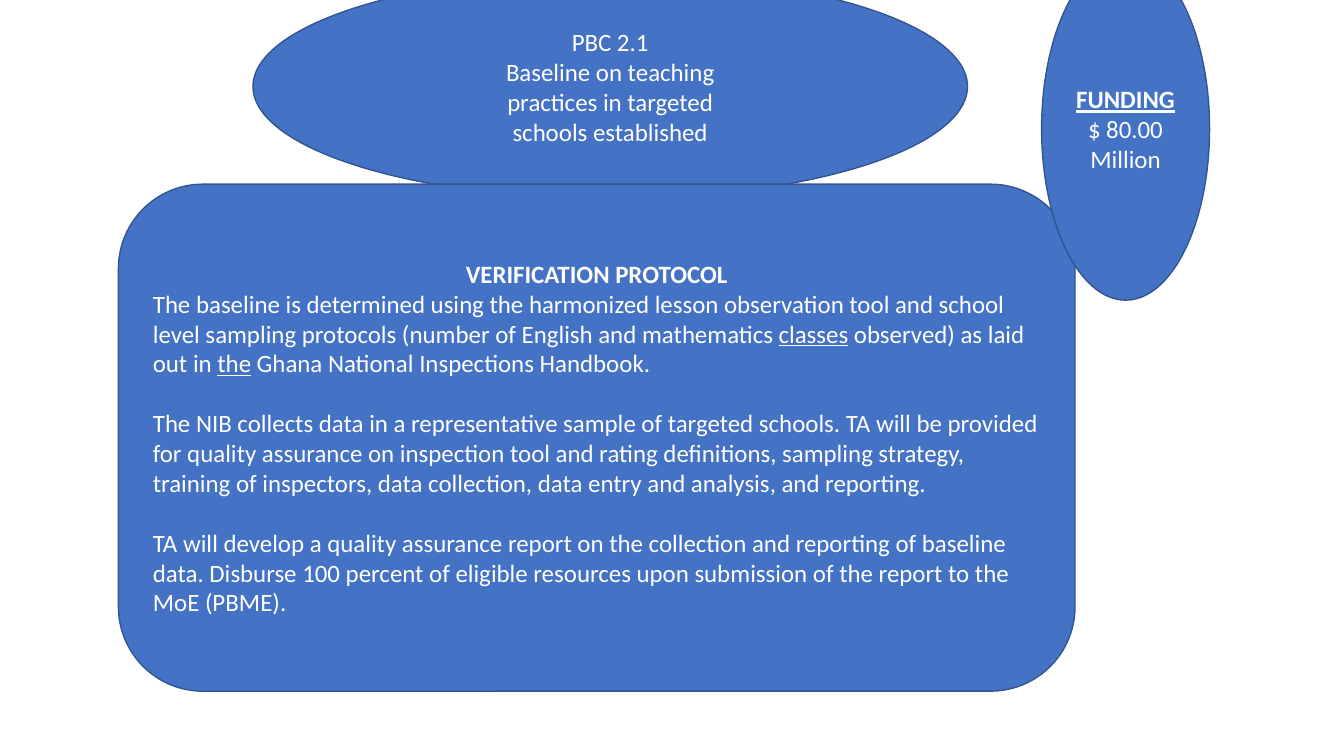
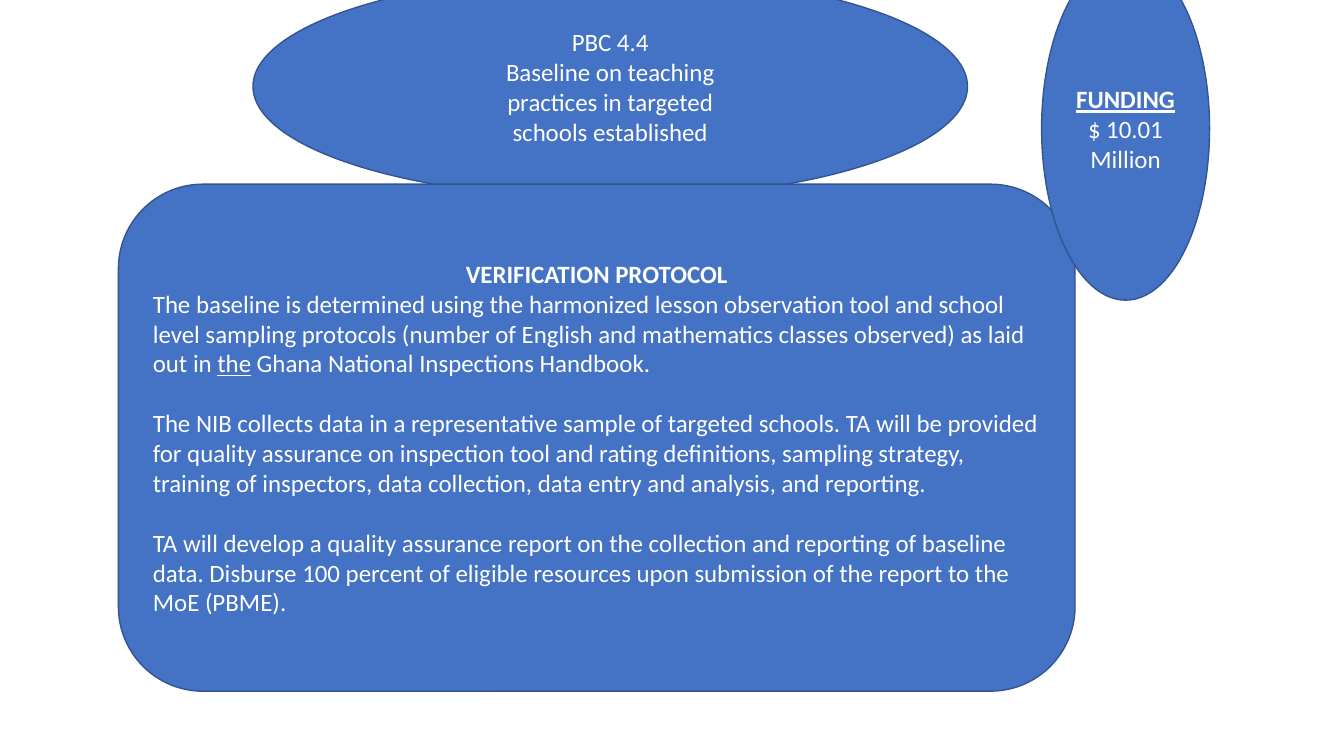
2.1: 2.1 -> 4.4 (633, 43)
80.00: 80.00 -> 10.01 (1134, 130)
classes underline: present -> none (813, 335)
